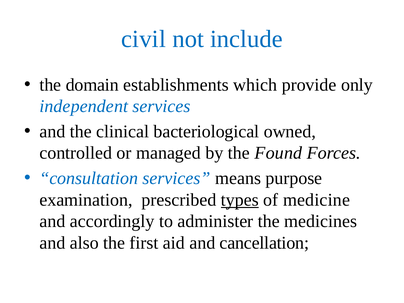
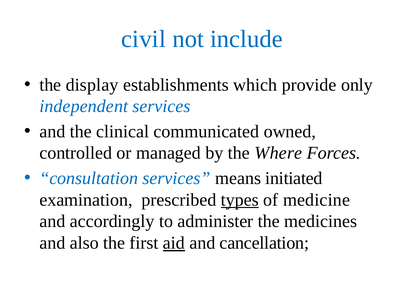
domain: domain -> display (92, 85)
bacteriological: bacteriological -> communicated (206, 131)
Found: Found -> Where (278, 153)
purpose: purpose -> initiated (294, 178)
aid underline: none -> present (174, 243)
